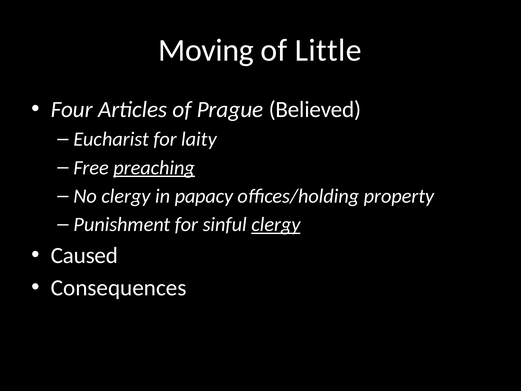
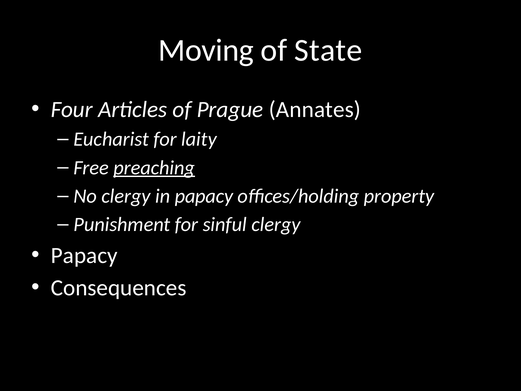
Little: Little -> State (328, 50)
Believed: Believed -> Annates (315, 109)
clergy underline: present -> none (276, 224)
Caused: Caused -> Papacy (84, 255)
